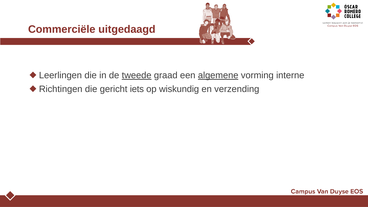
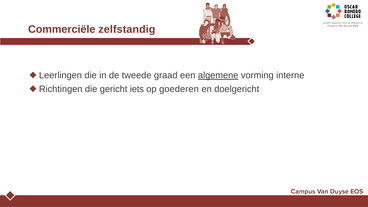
uitgedaagd: uitgedaagd -> zelfstandig (127, 29)
tweede underline: present -> none (137, 75)
wiskundig: wiskundig -> goederen (179, 89)
verzending: verzending -> doelgericht (237, 89)
